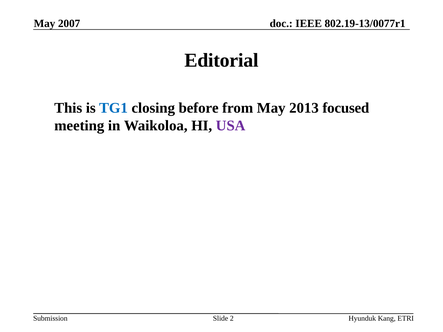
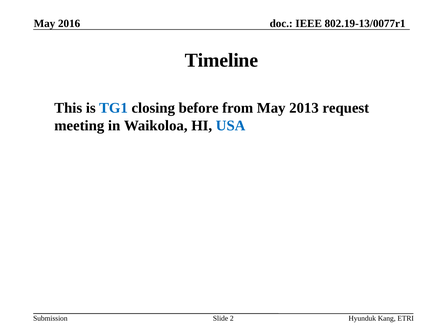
2007: 2007 -> 2016 (69, 24)
Editorial: Editorial -> Timeline (222, 60)
focused: focused -> request (346, 108)
USA colour: purple -> blue (231, 126)
